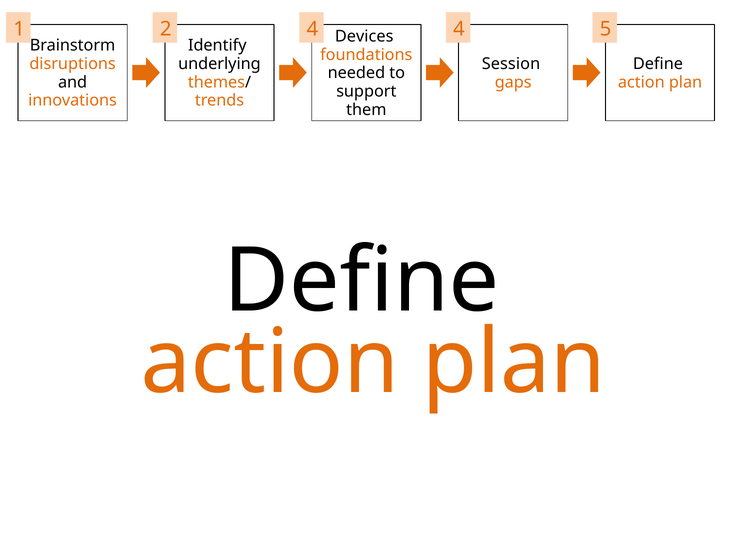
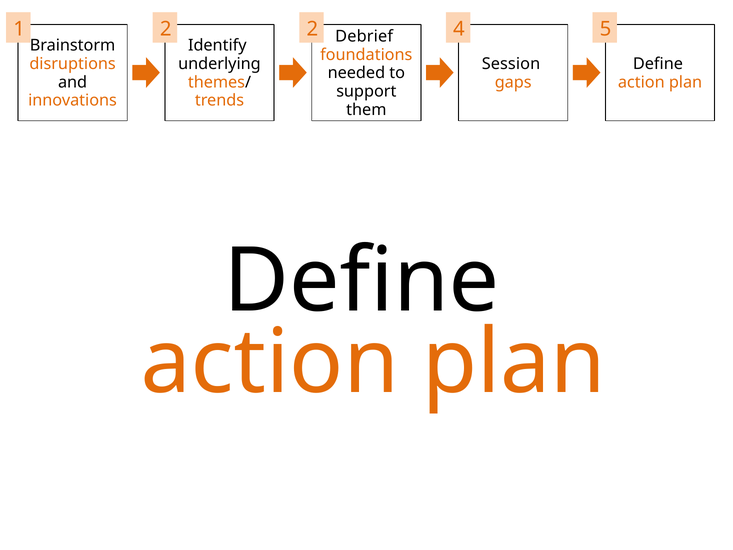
2 4: 4 -> 2 (312, 29)
Devices: Devices -> Debrief (364, 36)
